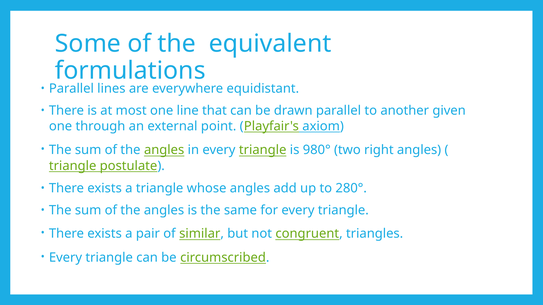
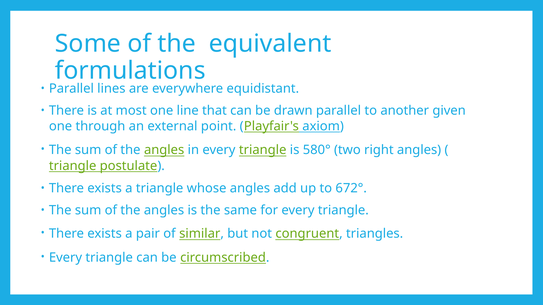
980°: 980° -> 580° (317, 150)
280°: 280° -> 672° (351, 188)
